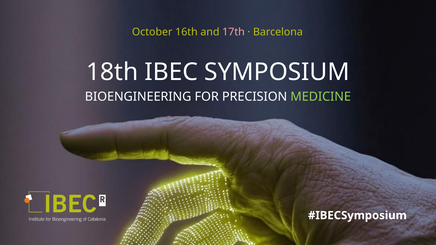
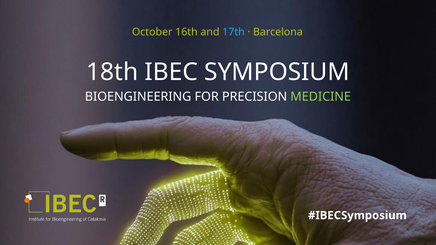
17th colour: pink -> light blue (233, 32)
